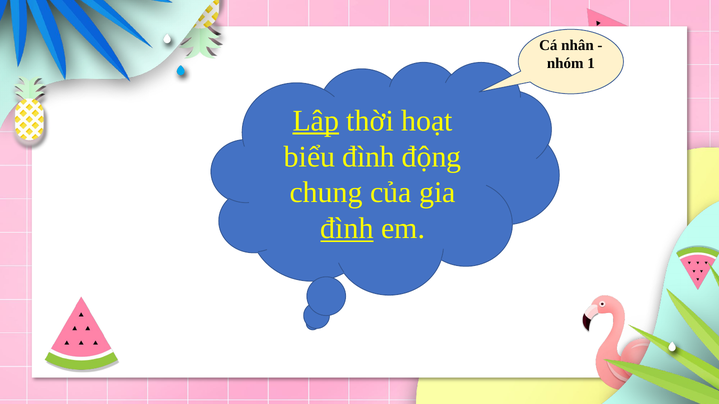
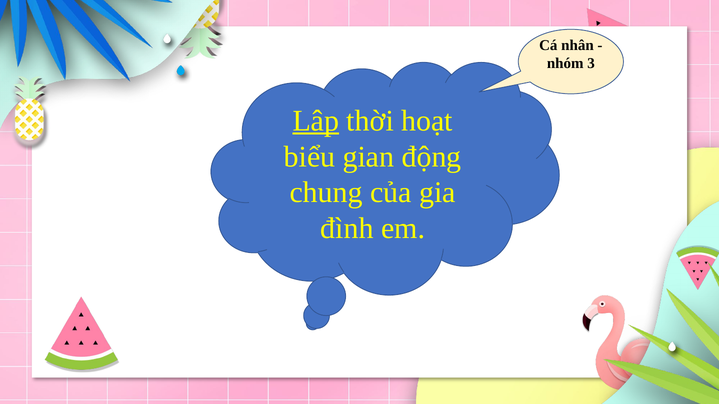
1: 1 -> 3 (591, 64)
biểu đình: đình -> gian (368, 157)
đình underline: present -> none (347, 229)
